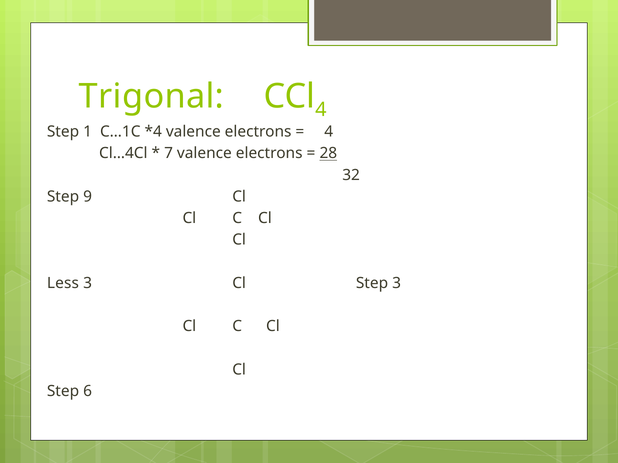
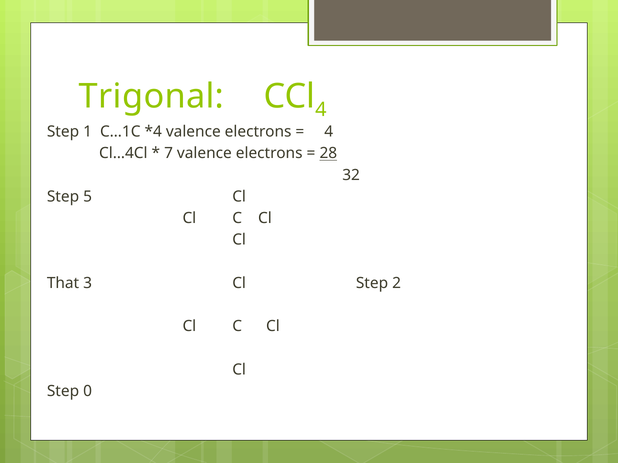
9: 9 -> 5 (88, 197)
Less: Less -> That (63, 283)
Step 3: 3 -> 2 (397, 283)
6: 6 -> 0 (88, 391)
